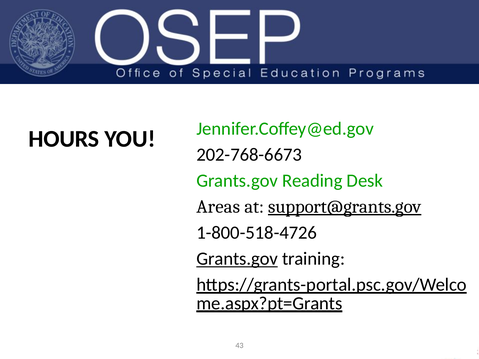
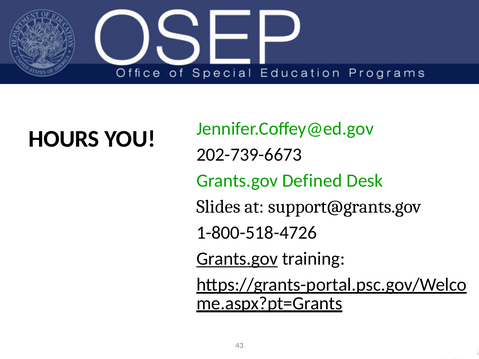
202-768-6673: 202-768-6673 -> 202-739-6673 (249, 155)
Reading: Reading -> Defined (312, 181)
Areas: Areas -> Slides (218, 207)
support@grants.gov underline: present -> none (345, 207)
